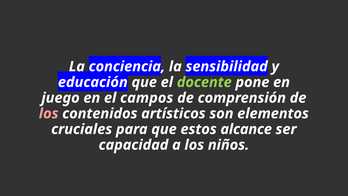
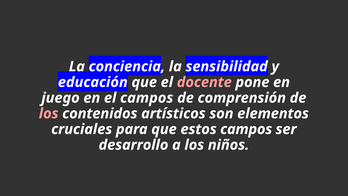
docente colour: light green -> pink (204, 82)
estos alcance: alcance -> campos (246, 129)
capacidad: capacidad -> desarrollo (134, 145)
